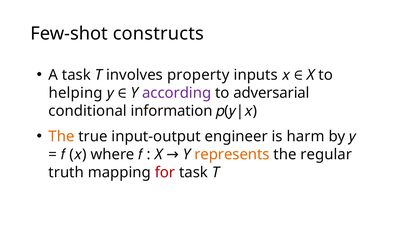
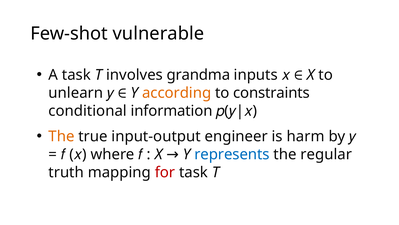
constructs: constructs -> vulnerable (158, 34)
property: property -> grandma (198, 75)
helping: helping -> unlearn (76, 93)
according colour: purple -> orange (177, 93)
adversarial: adversarial -> constraints (271, 93)
represents colour: orange -> blue (232, 154)
